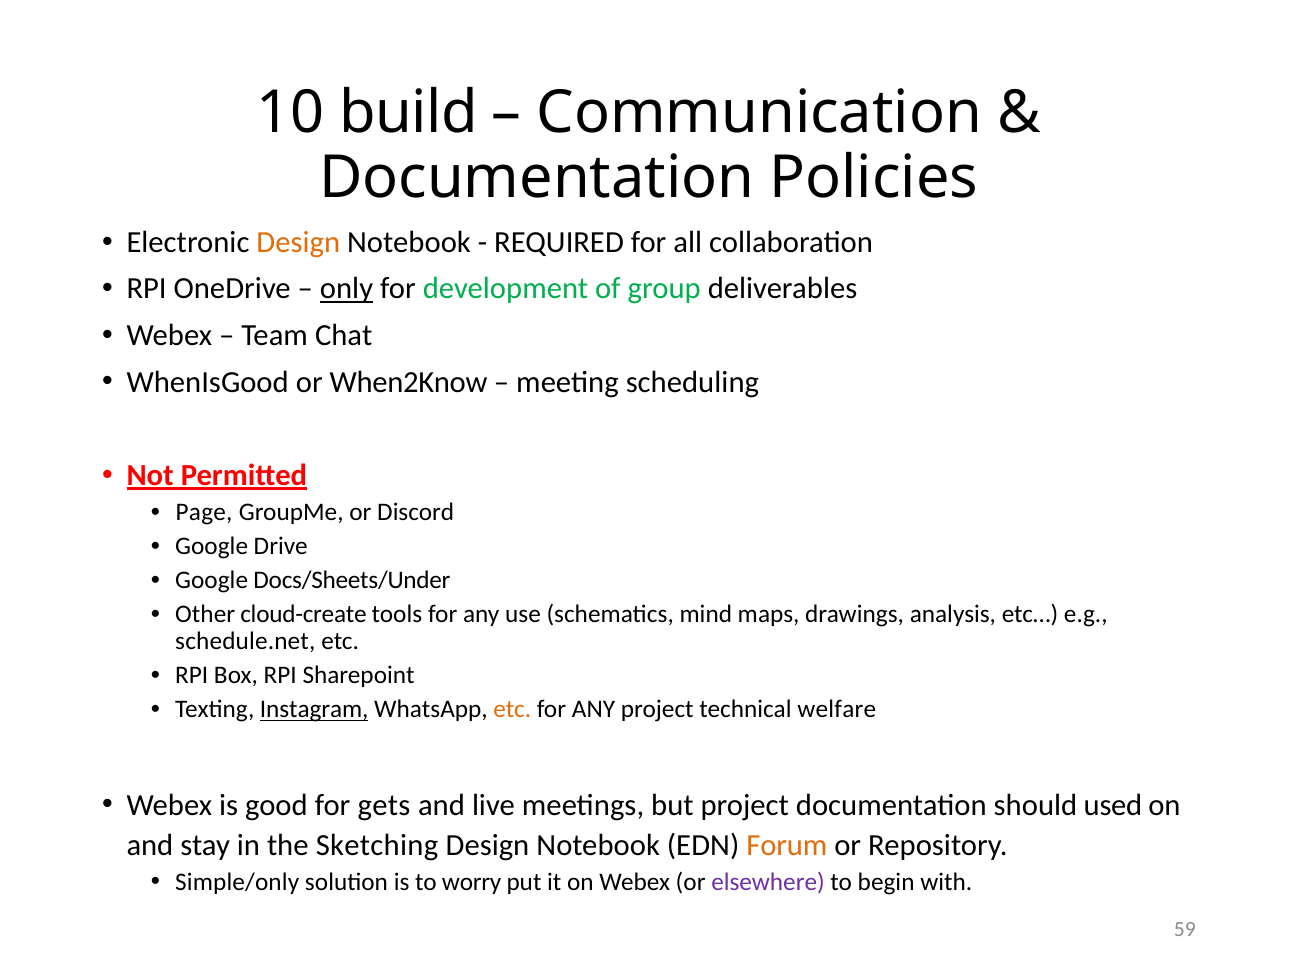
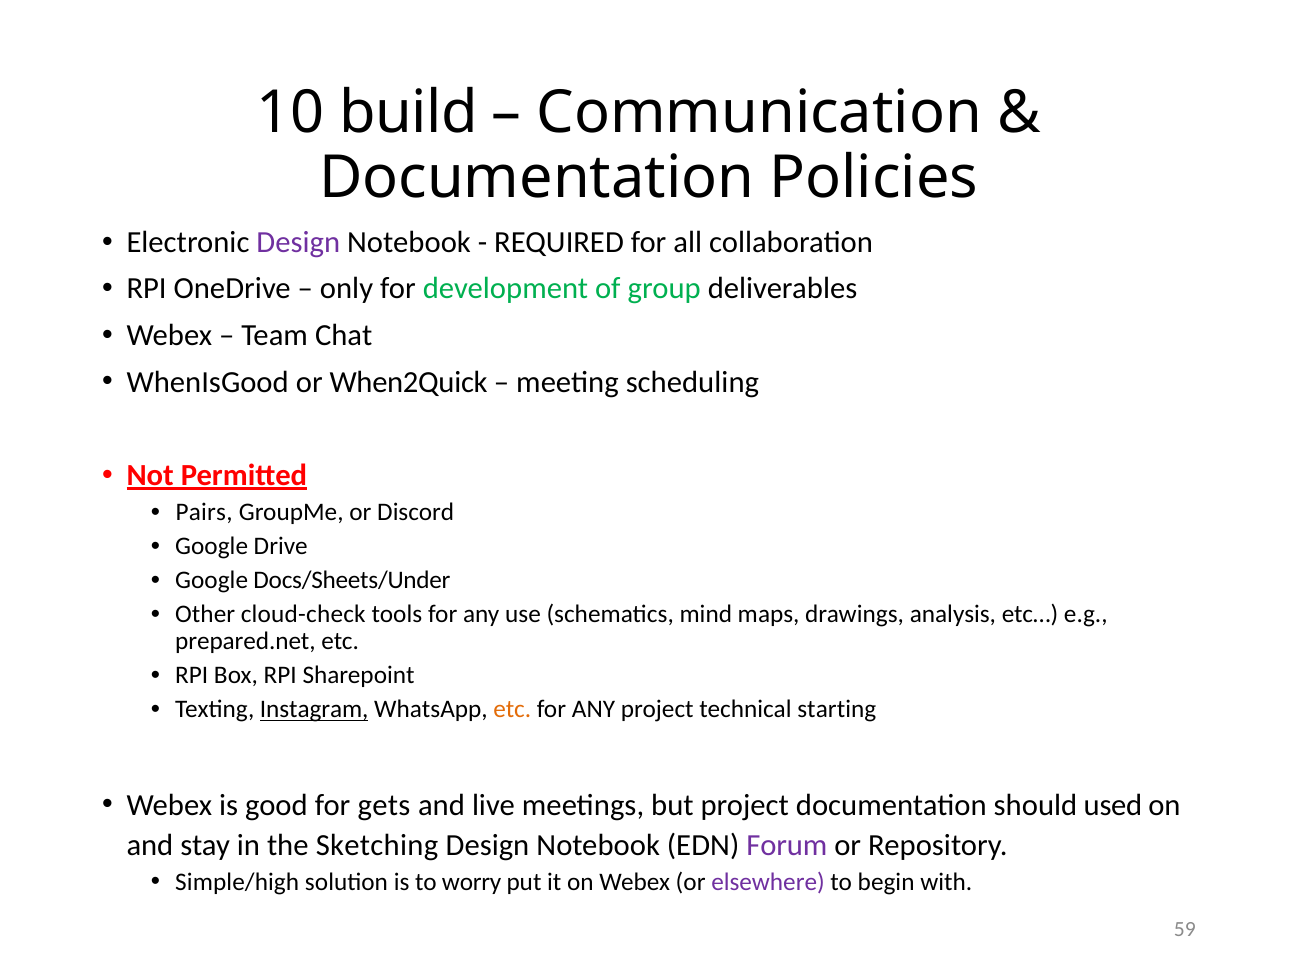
Design colour: orange -> purple (298, 242)
only underline: present -> none (347, 289)
When2Know: When2Know -> When2Quick (409, 382)
Page: Page -> Pairs (204, 513)
cloud-create: cloud-create -> cloud-check (303, 615)
schedule.net: schedule.net -> prepared.net (245, 642)
welfare: welfare -> starting (837, 710)
Forum colour: orange -> purple (787, 846)
Simple/only: Simple/only -> Simple/high (237, 882)
